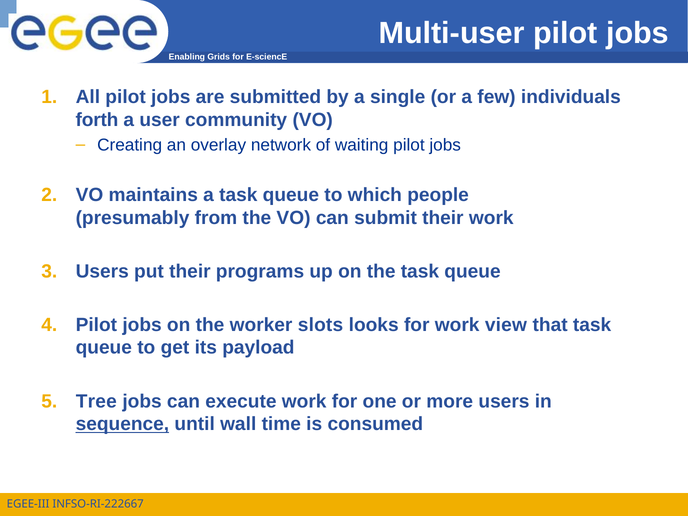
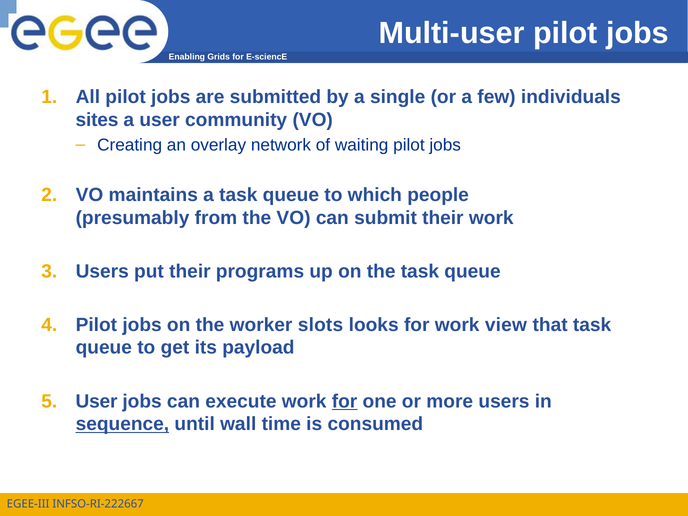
forth: forth -> sites (97, 120)
Tree: Tree -> User (96, 401)
for underline: none -> present (345, 401)
